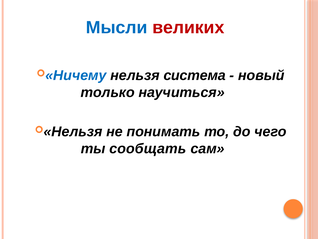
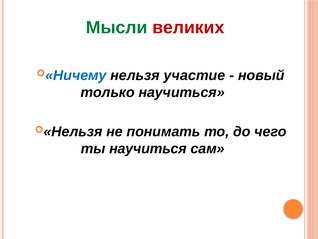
Мысли colour: blue -> green (117, 27)
система: система -> участие (195, 75)
ты сообщать: сообщать -> научиться (148, 148)
